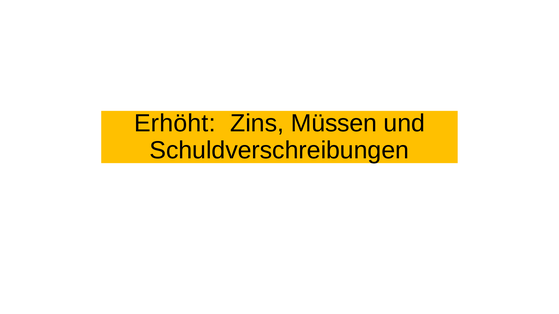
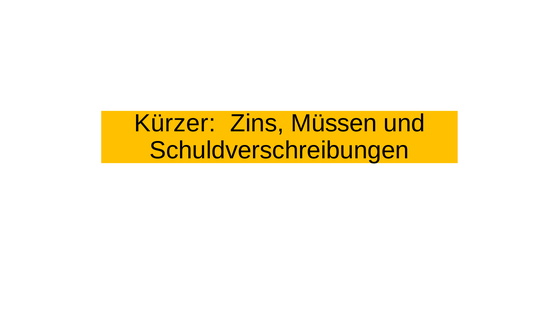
Erhöht: Erhöht -> Kürzer (175, 124)
